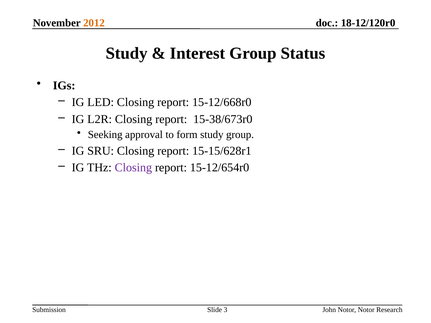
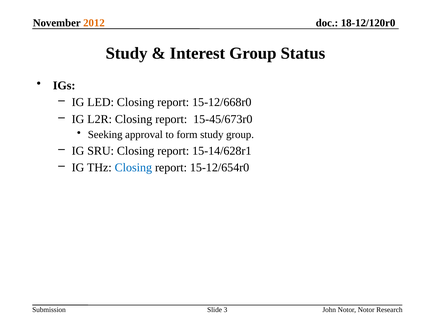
15-38/673r0: 15-38/673r0 -> 15-45/673r0 (223, 119)
15-15/628r1: 15-15/628r1 -> 15-14/628r1 (222, 151)
Closing colour: purple -> blue (133, 168)
